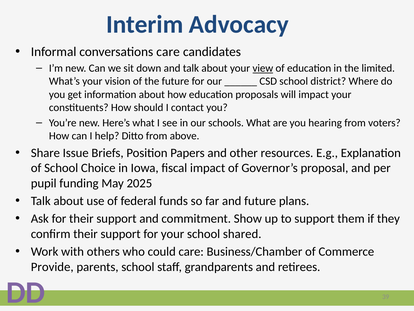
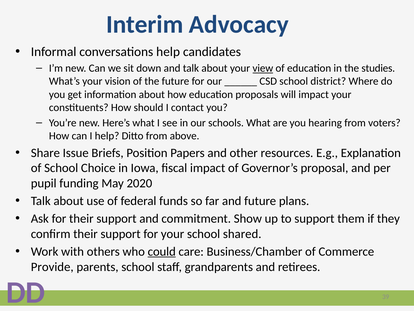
conversations care: care -> help (168, 52)
limited: limited -> studies (378, 68)
2025: 2025 -> 2020 (139, 183)
could underline: none -> present (162, 251)
